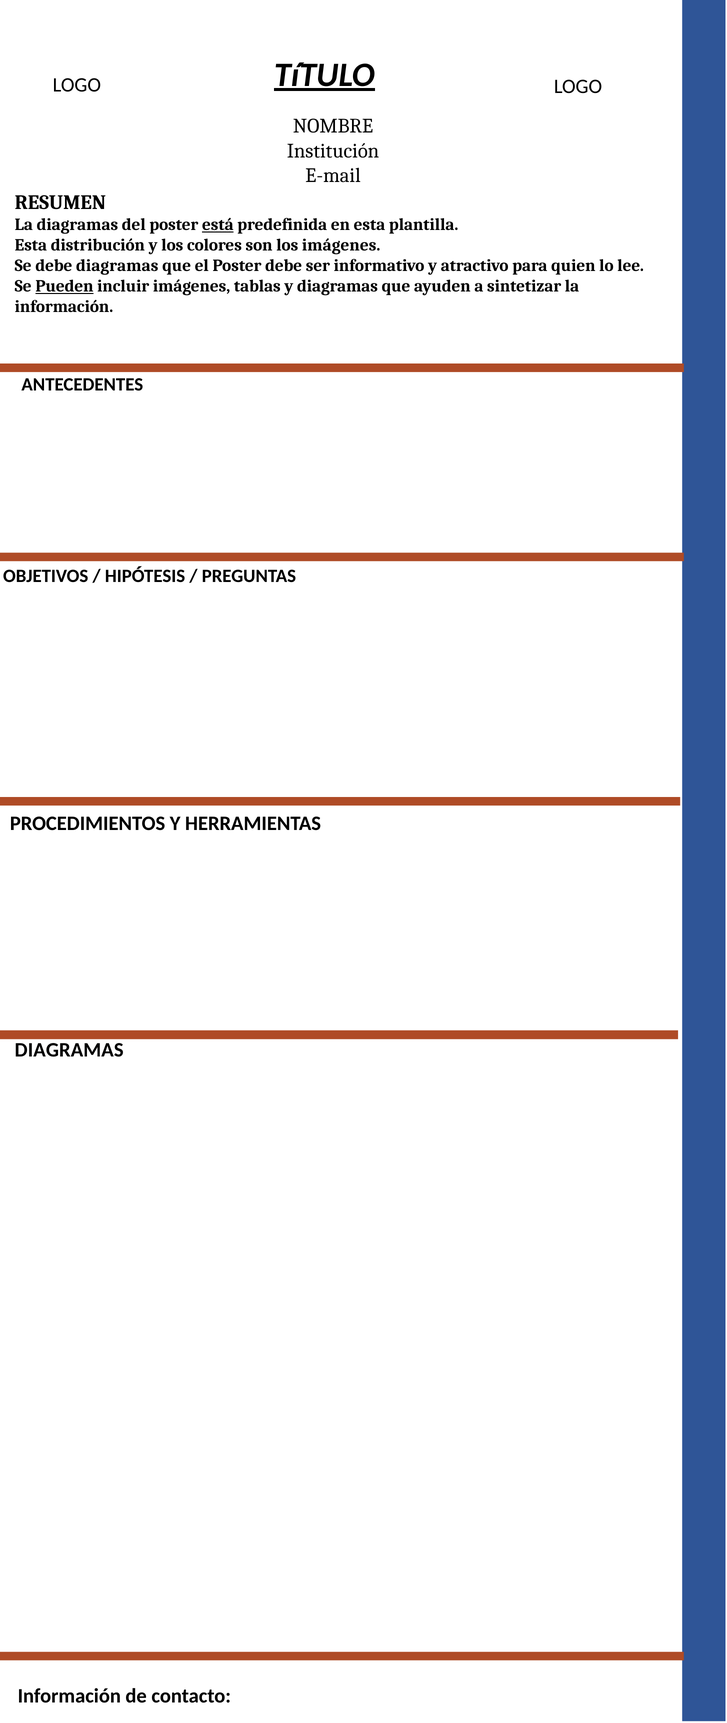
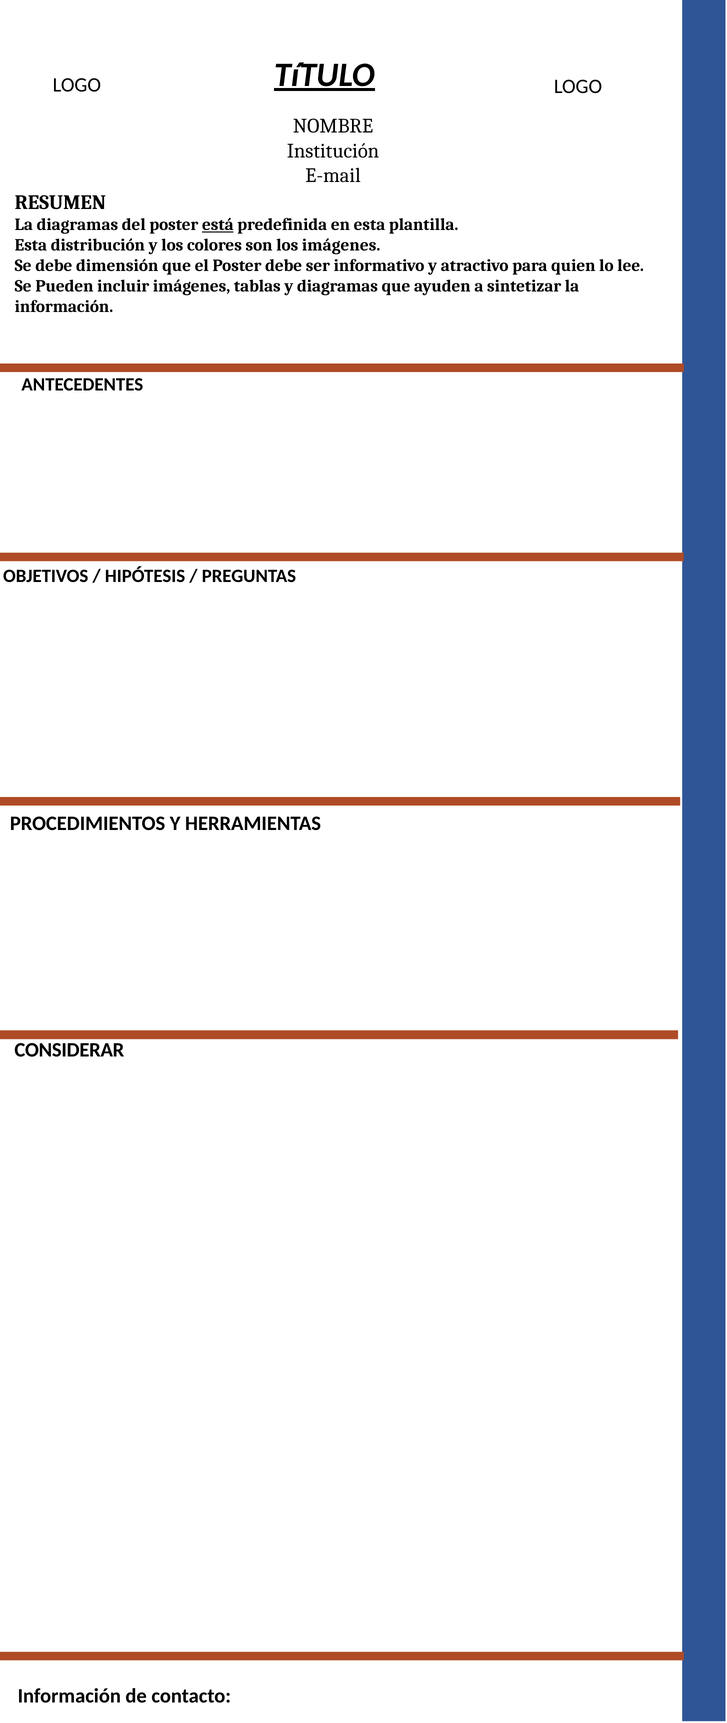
debe diagramas: diagramas -> dimensión (117, 266)
Pueden underline: present -> none (64, 286)
DIAGRAMAS: DIAGRAMAS -> CONSIDERAR (69, 1050)
